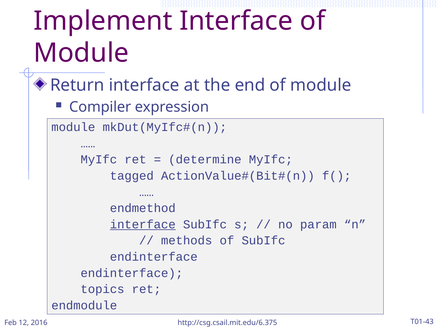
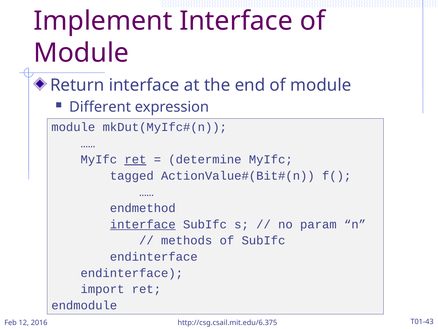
Compiler: Compiler -> Different (100, 107)
ret underline: none -> present (135, 159)
topics: topics -> import (103, 289)
